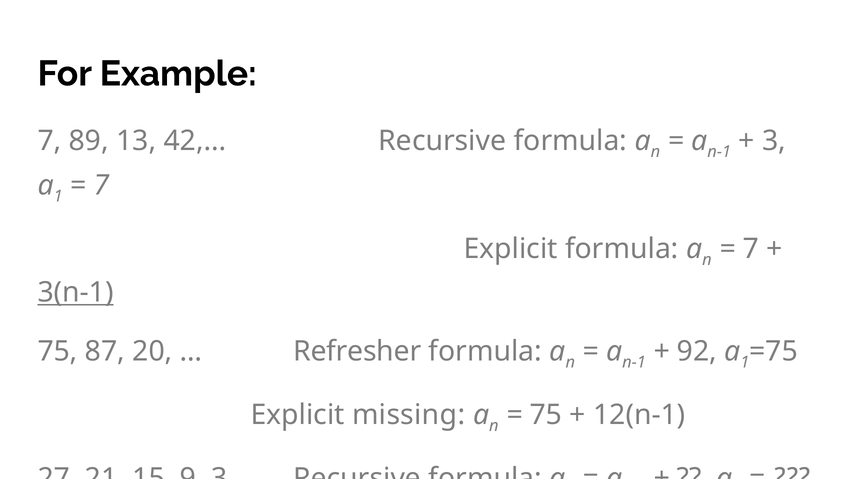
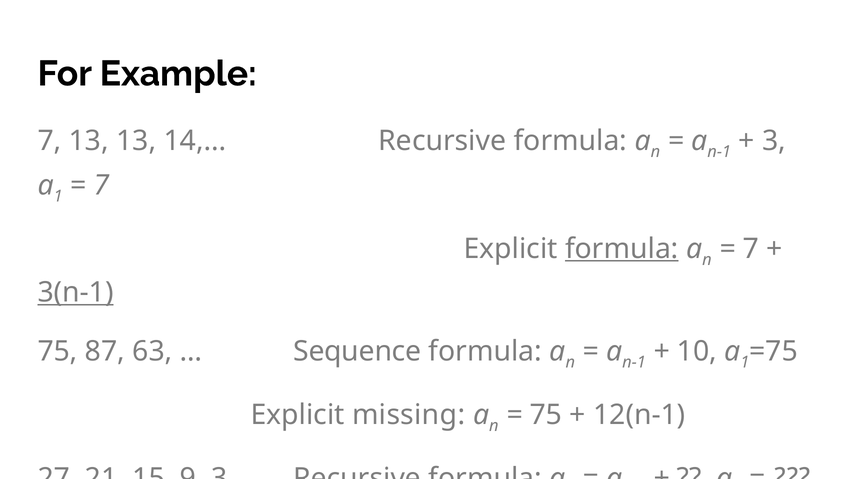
7 89: 89 -> 13 (89, 141)
42: 42 -> 14 (195, 141)
formula underline: none -> present (622, 249)
20: 20 -> 63 (152, 351)
Refresher: Refresher -> Sequence (357, 351)
92: 92 -> 10 (697, 351)
